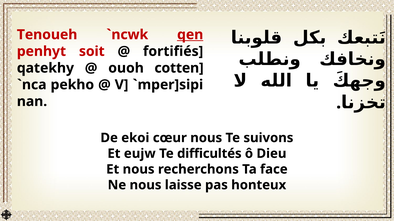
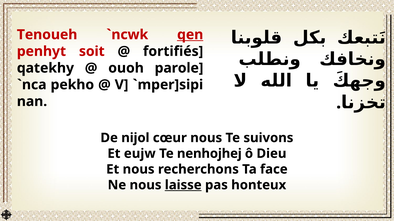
cotten: cotten -> parole (179, 68)
ekoi: ekoi -> nijol (135, 138)
difficultés: difficultés -> nenhojhej (209, 154)
laisse underline: none -> present (183, 185)
